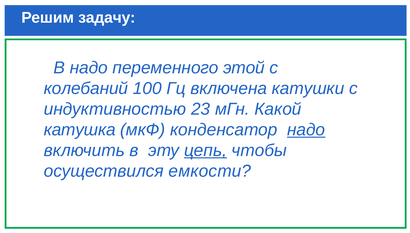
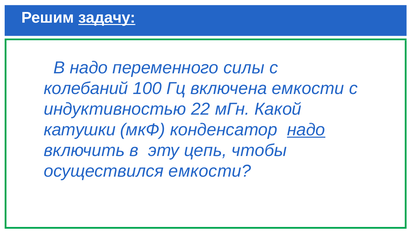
задачу underline: none -> present (107, 18)
этой: этой -> силы (244, 68)
включена катушки: катушки -> емкости (308, 88)
23: 23 -> 22 (201, 109)
катушка: катушка -> катушки (80, 130)
цепь underline: present -> none (205, 151)
